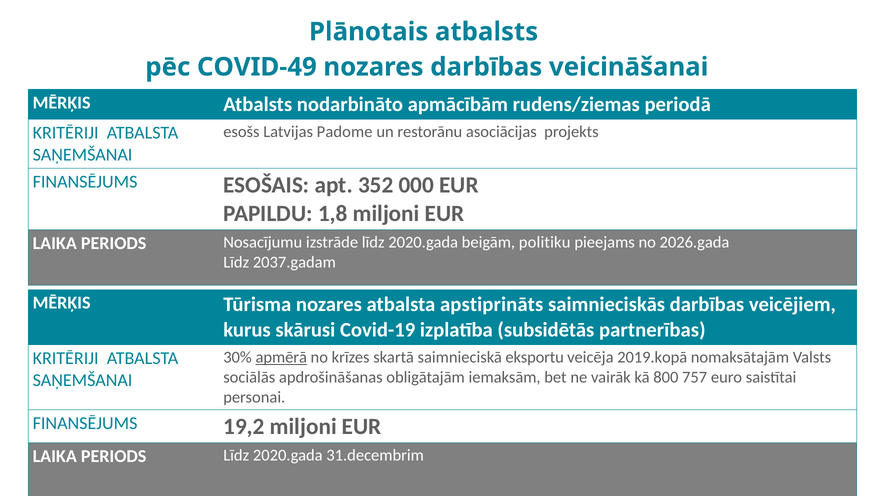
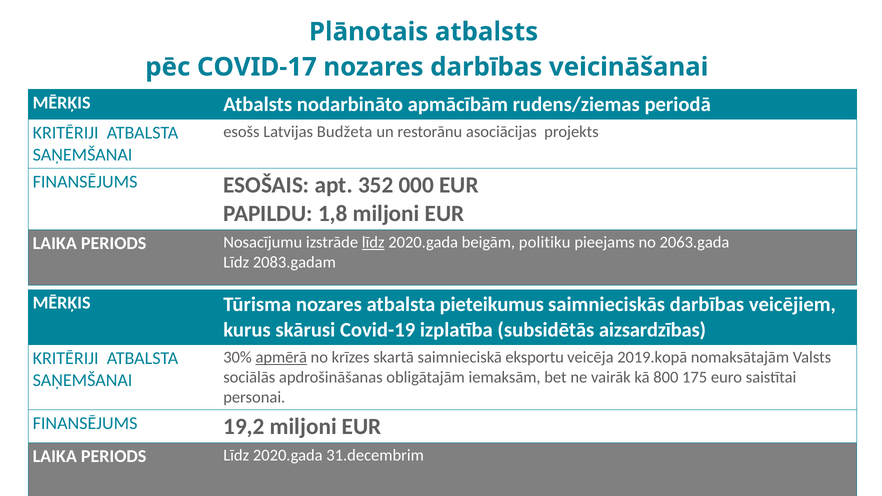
COVID-49: COVID-49 -> COVID-17 (257, 67)
Padome: Padome -> Budžeta (345, 132)
līdz underline: none -> present (373, 242)
2026.gada: 2026.gada -> 2063.gada (694, 242)
2037.gadam: 2037.gadam -> 2083.gadam (294, 263)
apstiprināts: apstiprināts -> pieteikumus (492, 305)
partnerības: partnerības -> aizsardzības (652, 330)
757: 757 -> 175 (695, 377)
